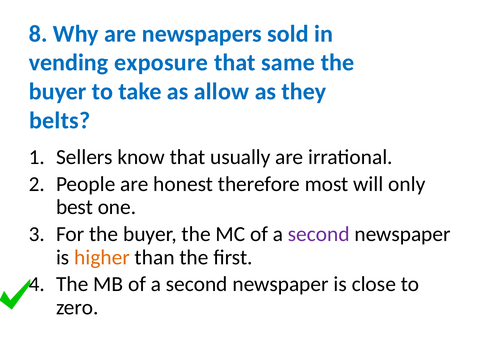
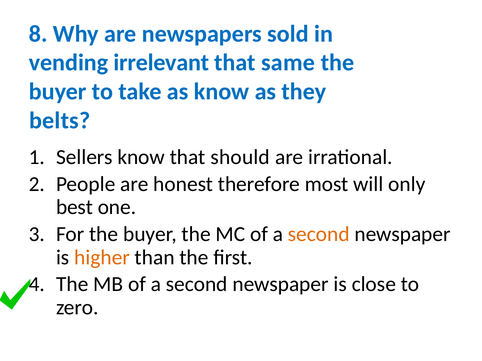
exposure: exposure -> irrelevant (161, 63)
as allow: allow -> know (222, 92)
usually: usually -> should (240, 157)
second colour: purple -> orange (319, 234)
